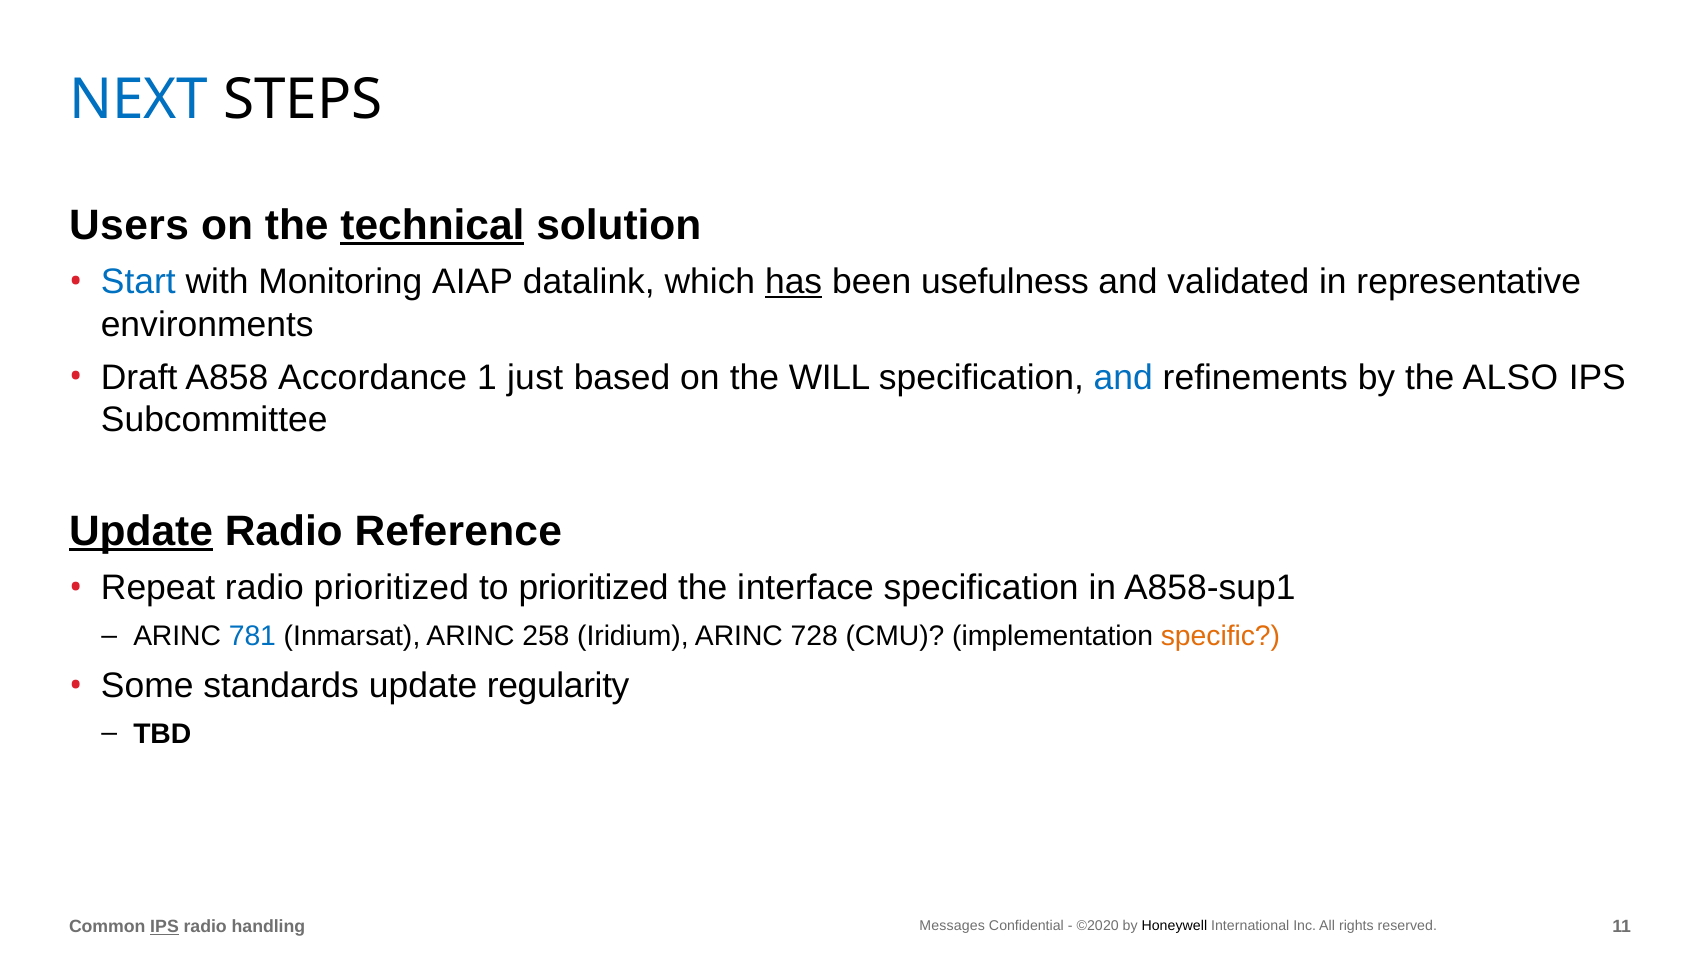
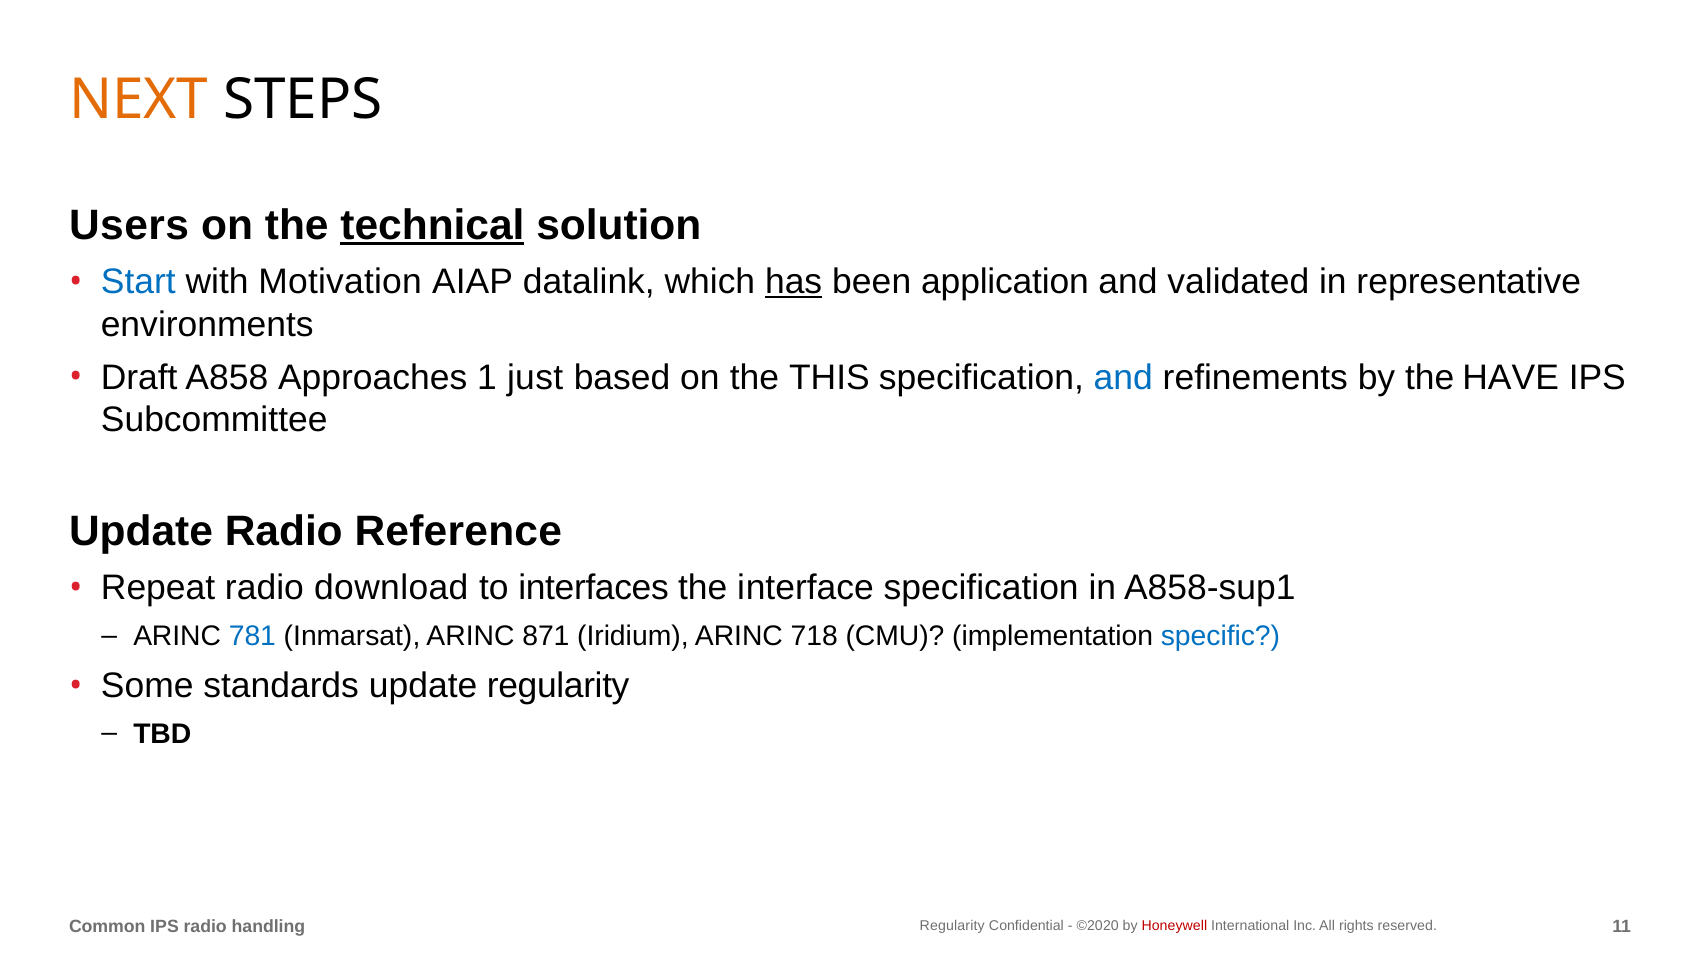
NEXT colour: blue -> orange (139, 99)
Monitoring: Monitoring -> Motivation (340, 282)
usefulness: usefulness -> application (1005, 282)
Accordance: Accordance -> Approaches (373, 378)
WILL: WILL -> THIS (829, 378)
ALSO: ALSO -> HAVE (1511, 378)
Update underline: present -> none (141, 531)
radio prioritized: prioritized -> download (391, 588)
to prioritized: prioritized -> interfaces (594, 588)
258: 258 -> 871 (546, 636)
728: 728 -> 718 (814, 636)
specific colour: orange -> blue (1220, 636)
IPS underline: present -> none (165, 927)
Messages: Messages -> Regularity (952, 926)
Honeywell colour: black -> red (1174, 926)
